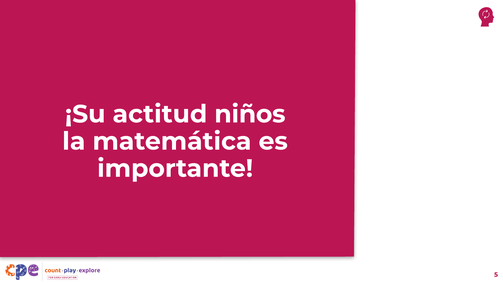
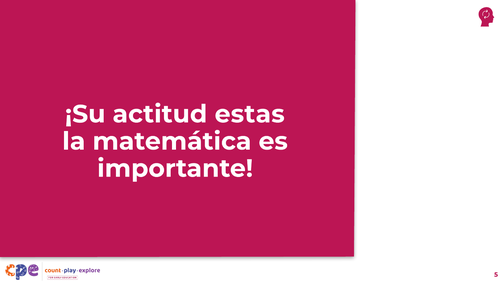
niños: niños -> estas (250, 114)
